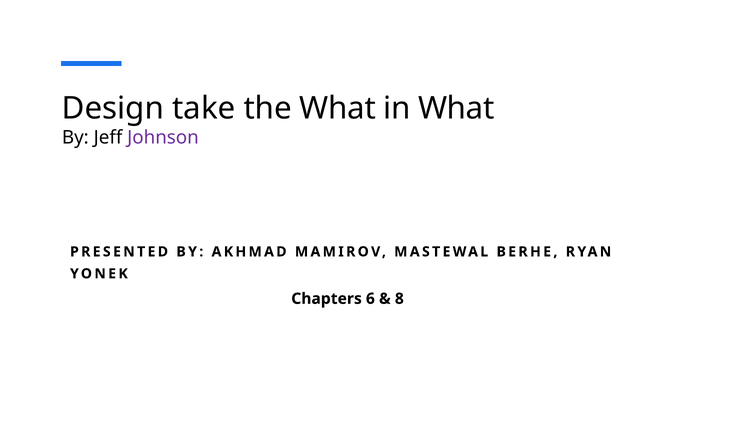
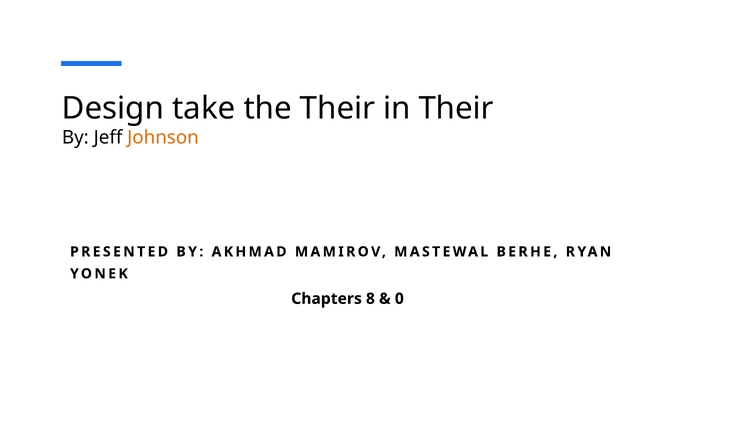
the What: What -> Their (338, 108)
in What: What -> Their (456, 108)
Johnson colour: purple -> orange (163, 138)
6: 6 -> 8 (370, 299)
8: 8 -> 0 (399, 299)
